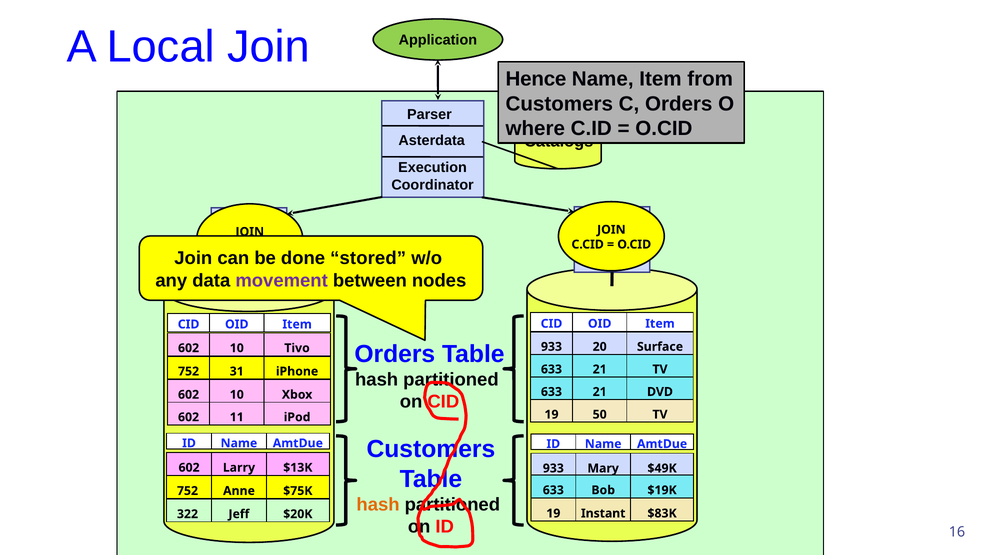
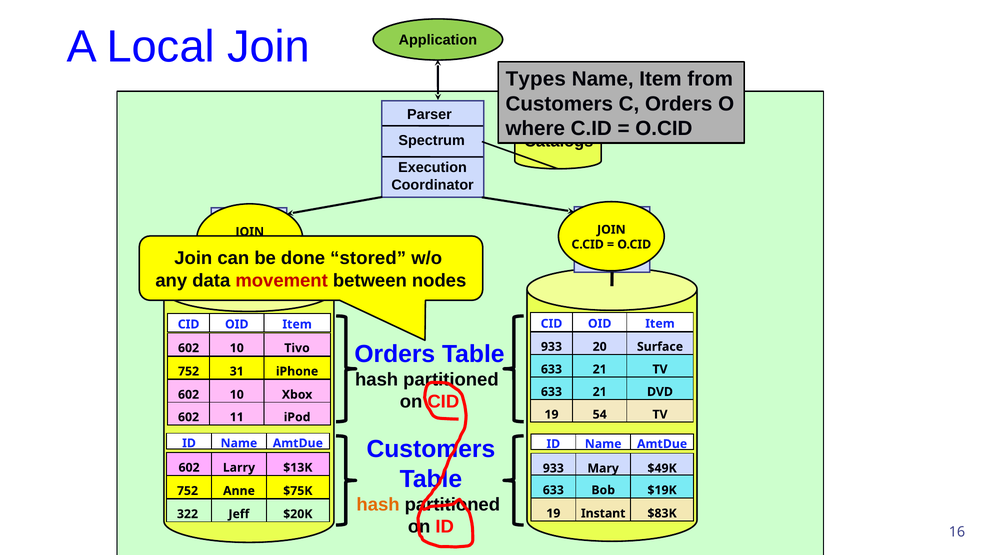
Hence: Hence -> Types (536, 79)
Asterdata: Asterdata -> Spectrum (432, 141)
movement colour: purple -> red (282, 280)
50: 50 -> 54 (600, 414)
